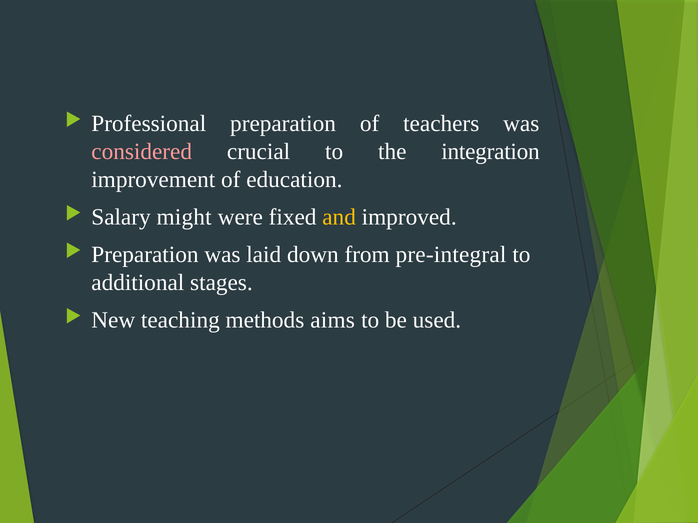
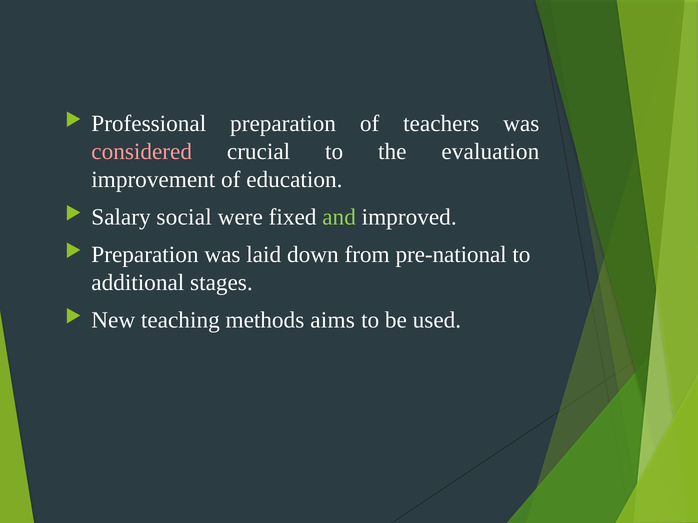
integration: integration -> evaluation (490, 152)
might: might -> social (184, 217)
and colour: yellow -> light green (339, 217)
pre-integral: pre-integral -> pre-national (451, 255)
